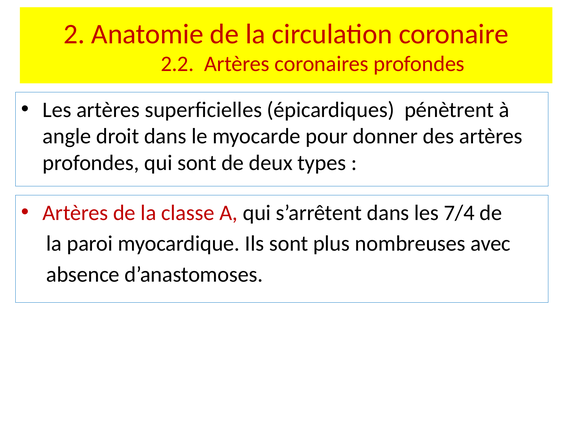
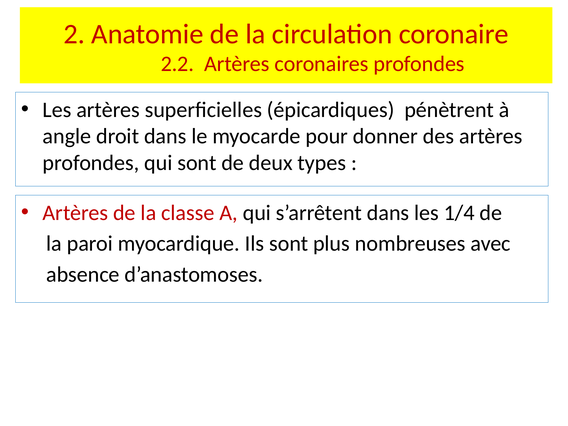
7/4: 7/4 -> 1/4 (459, 213)
